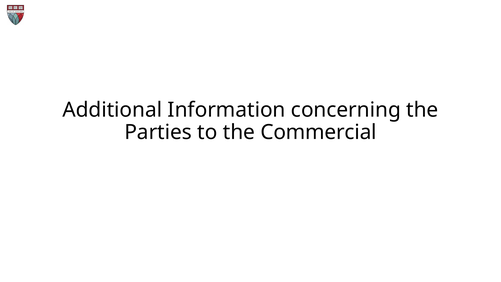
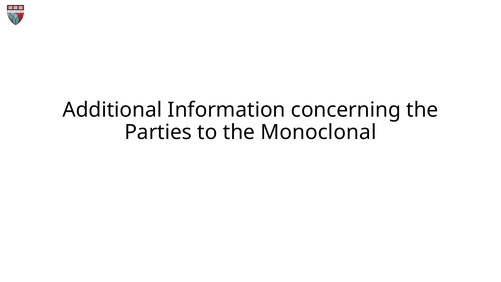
Commercial: Commercial -> Monoclonal (318, 132)
